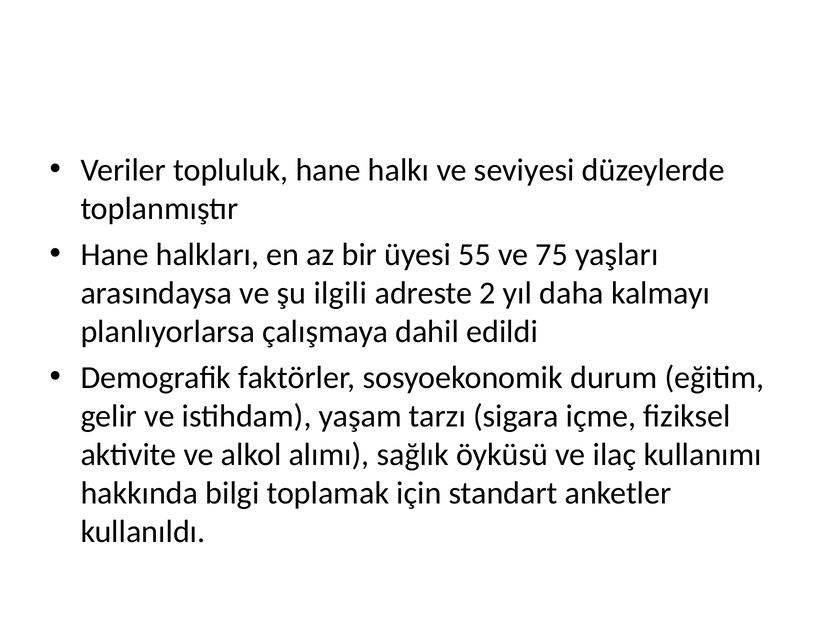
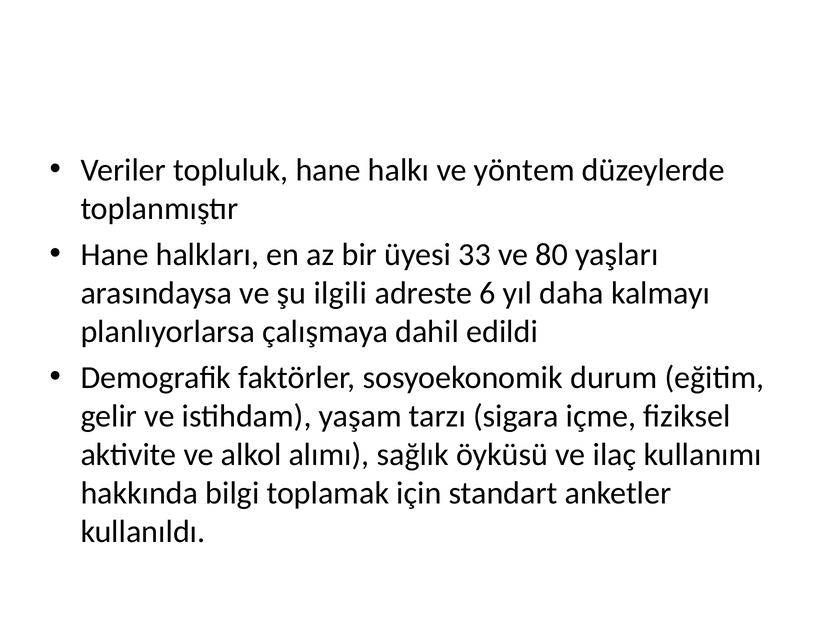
seviyesi: seviyesi -> yöntem (524, 170)
55: 55 -> 33 (475, 255)
75: 75 -> 80 (552, 255)
2: 2 -> 6 (488, 293)
